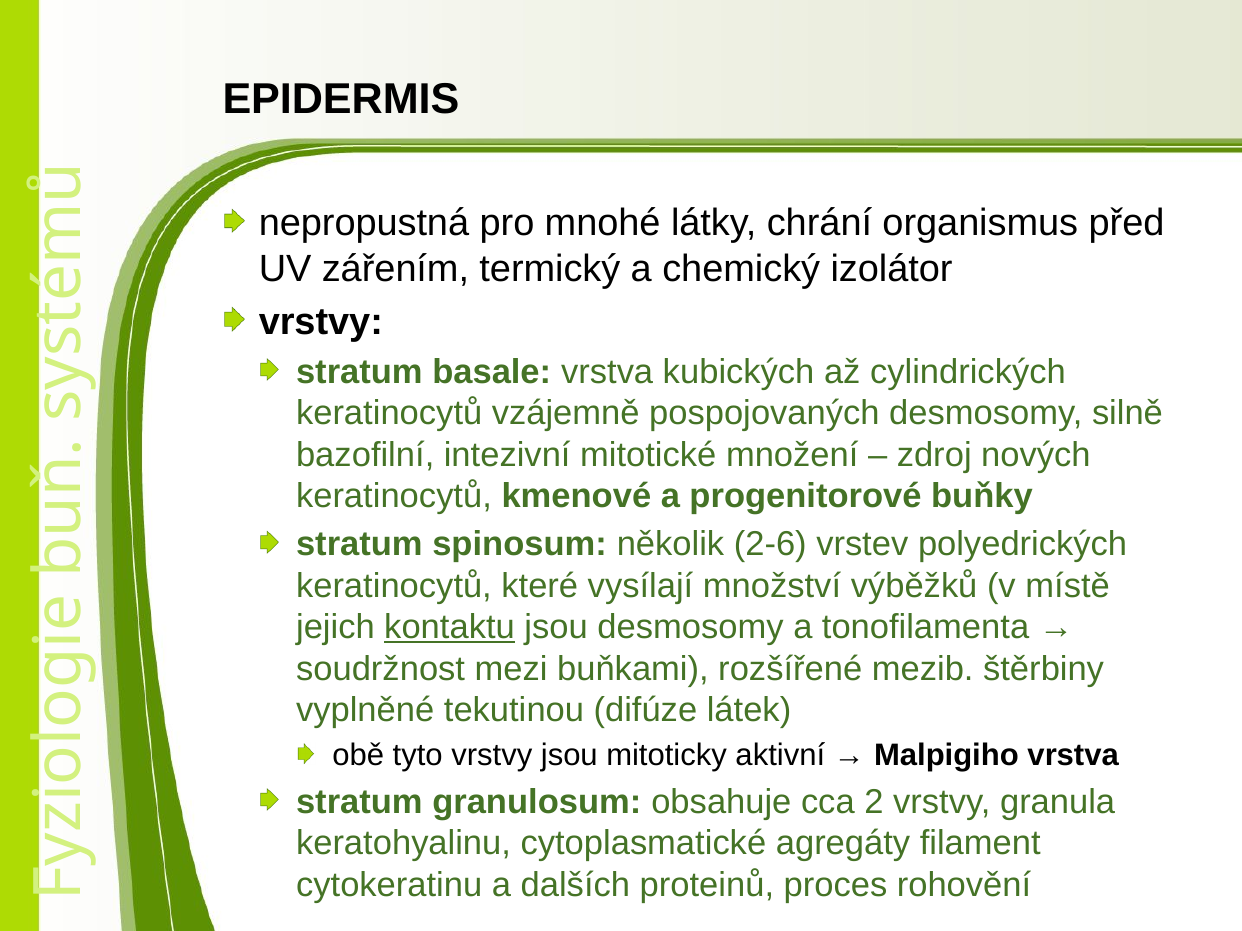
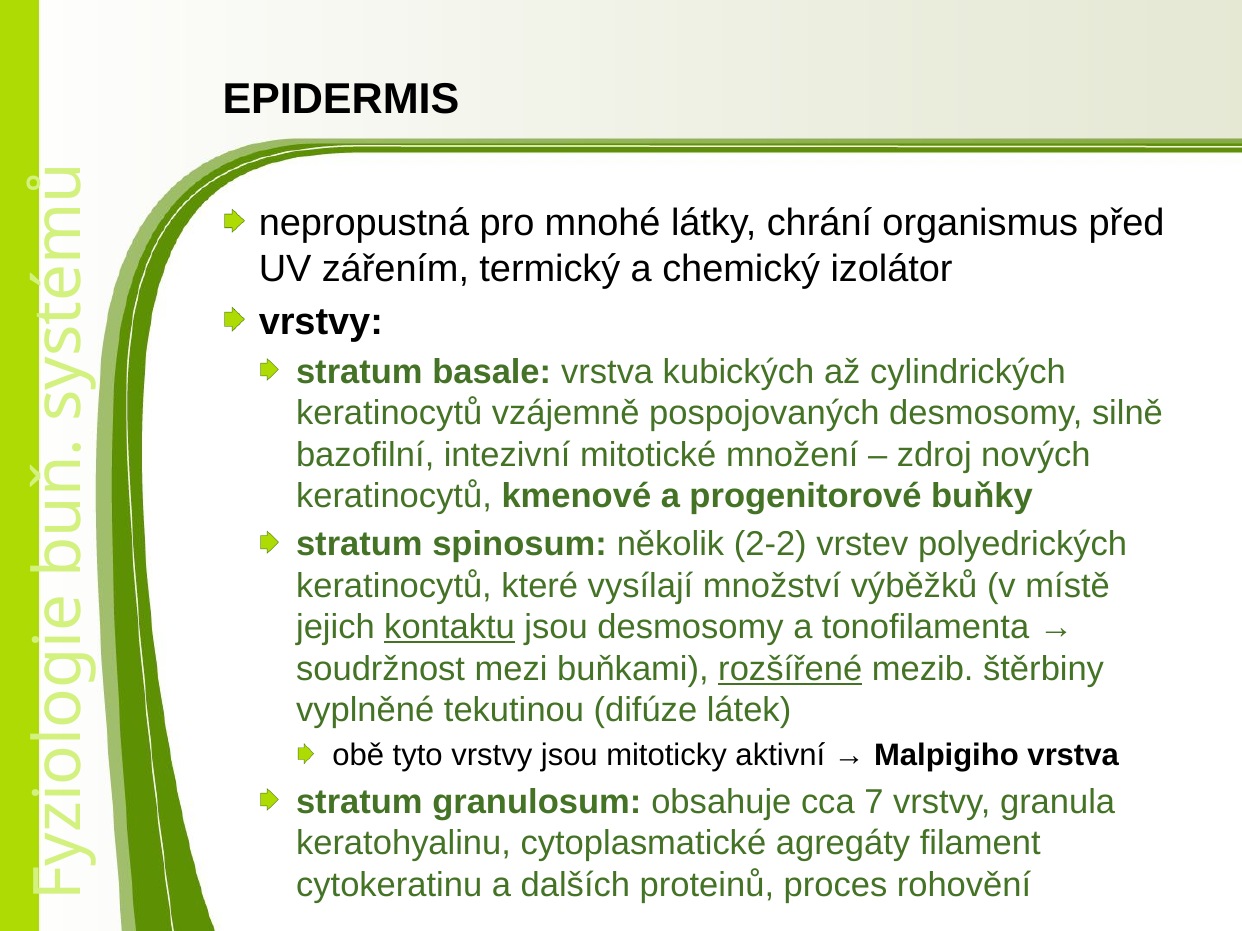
2-6: 2-6 -> 2-2 (770, 545)
rozšířené underline: none -> present (790, 669)
2: 2 -> 7 (874, 802)
